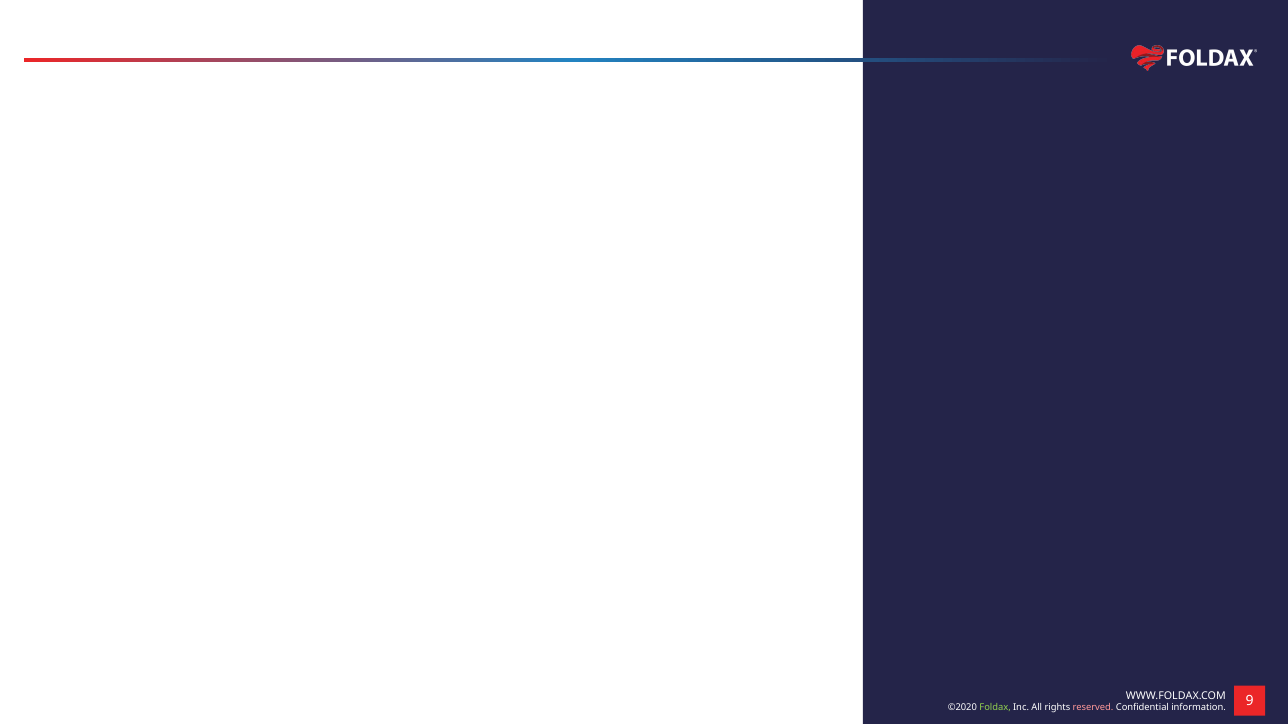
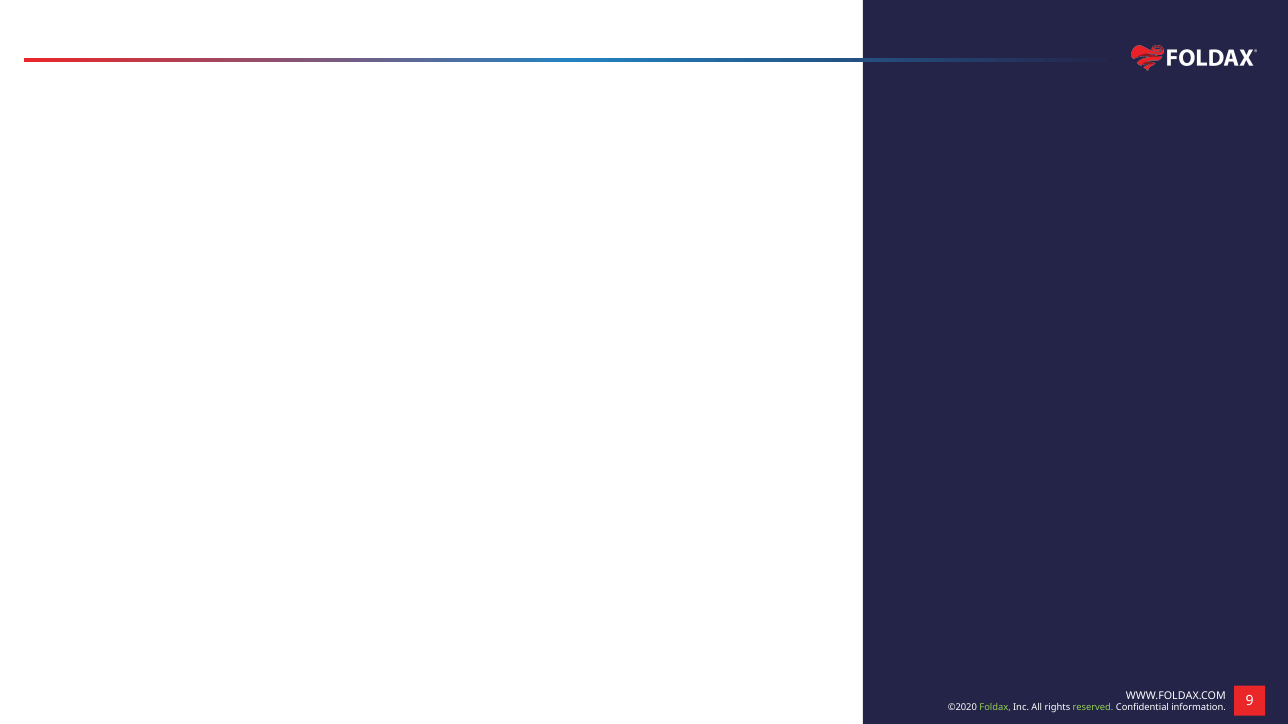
reserved colour: pink -> light green (1093, 708)
